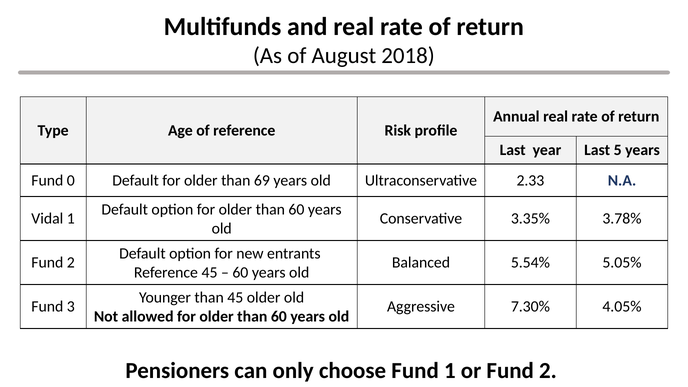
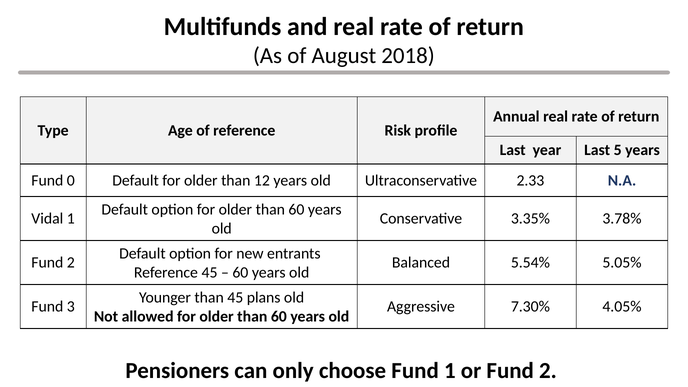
69: 69 -> 12 (262, 180)
45 older: older -> plans (264, 297)
